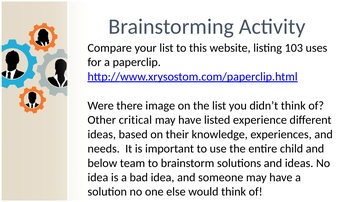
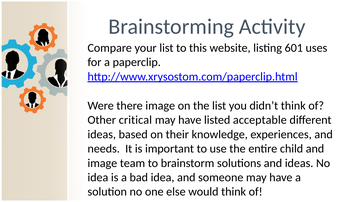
103: 103 -> 601 (294, 48)
experience: experience -> acceptable (260, 120)
below: below -> image (102, 163)
